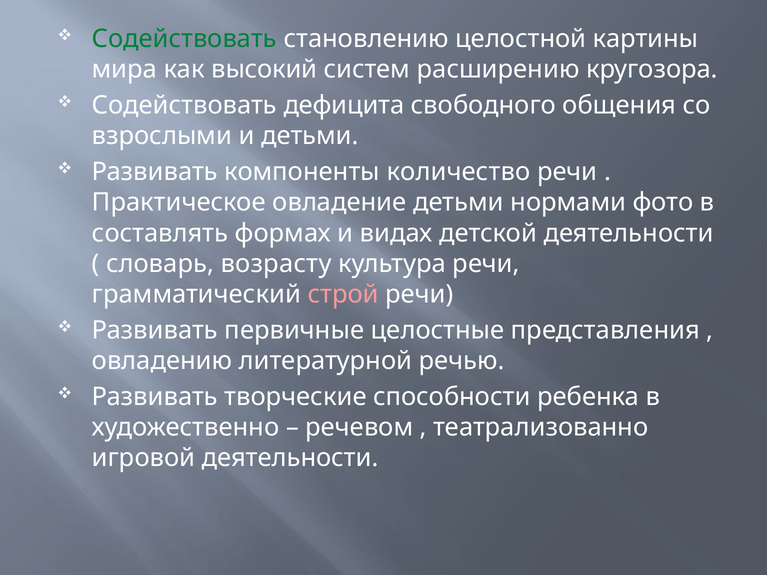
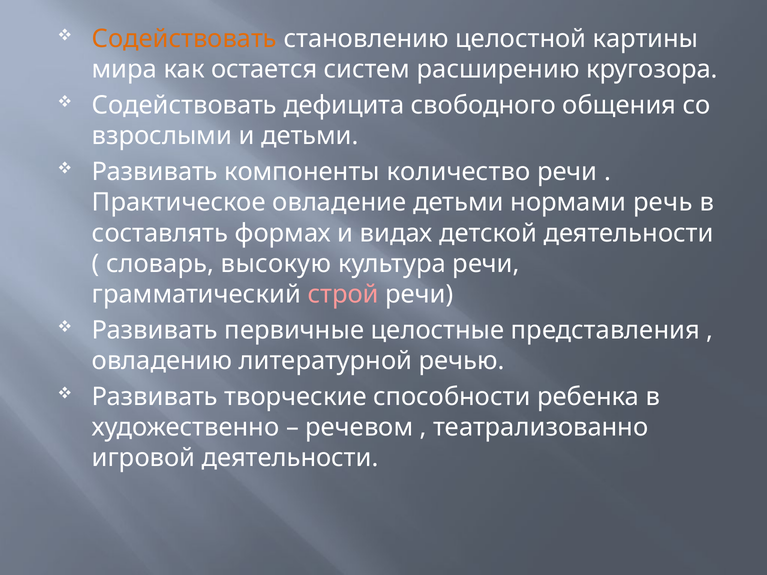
Содействовать colour: green -> orange (184, 39)
высокий: высокий -> остается (264, 70)
фото: фото -> речь (663, 202)
возрасту: возрасту -> высокую (276, 264)
